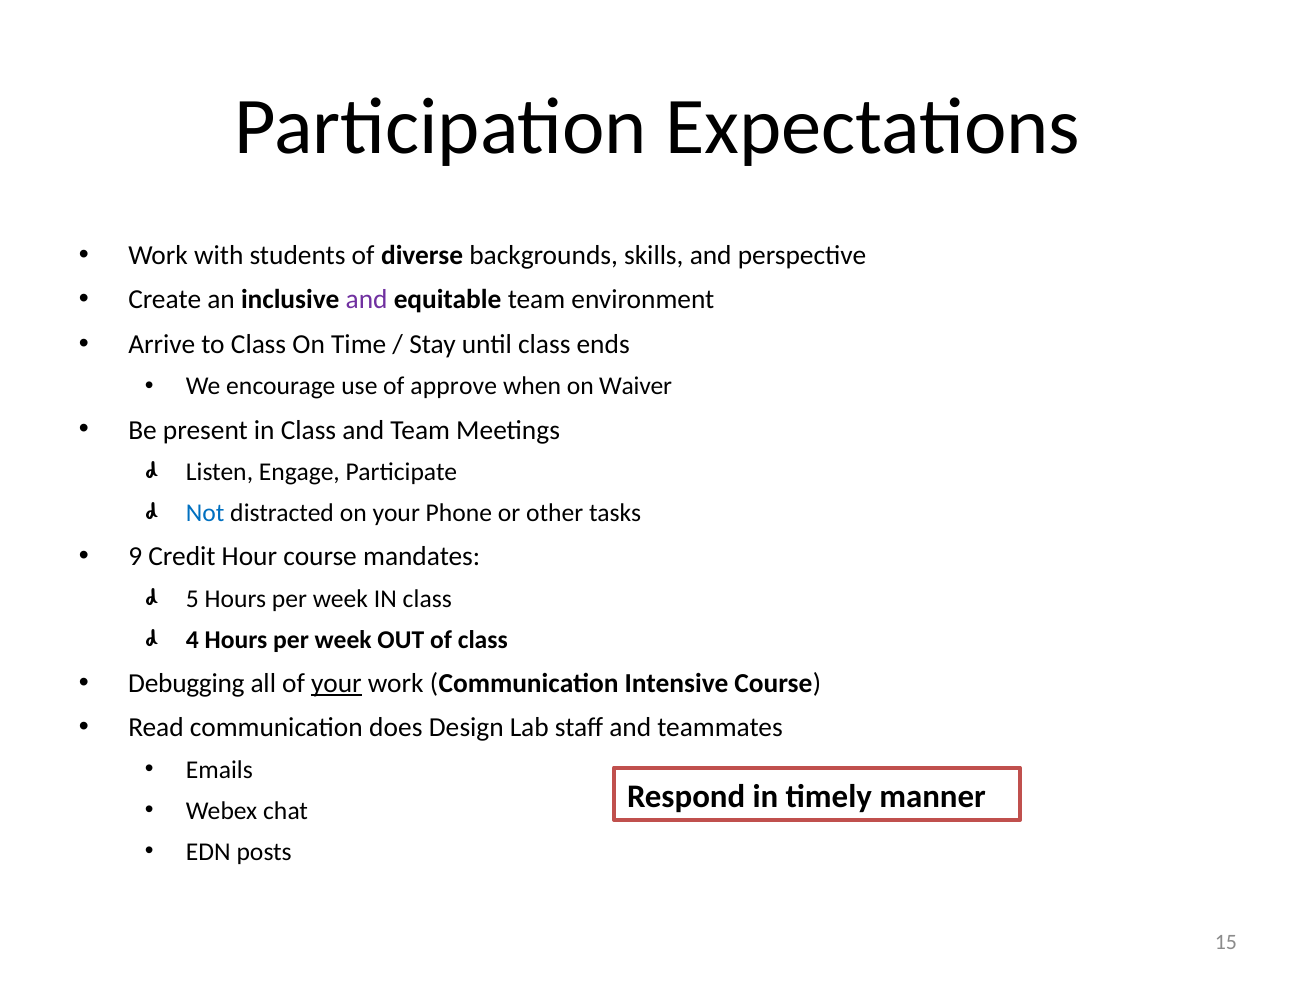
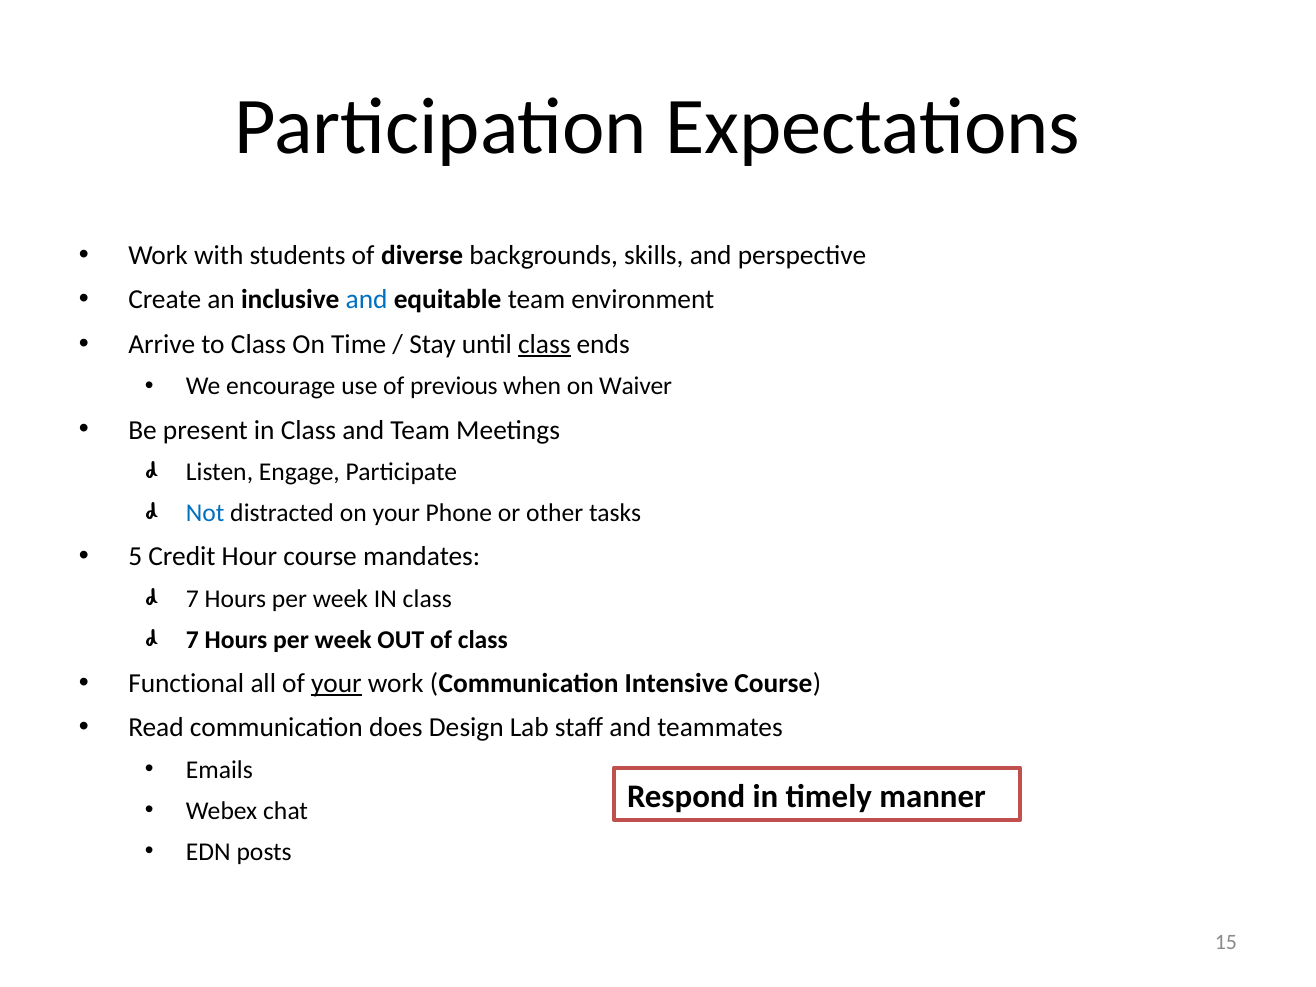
and colour: purple -> blue (367, 300)
class underline: none -> present (544, 344)
approve: approve -> previous (454, 386)
9: 9 -> 5 (135, 557)
5: 5 -> 7 (192, 599)
4: 4 -> 7 (192, 640)
Debugging: Debugging -> Functional (186, 683)
